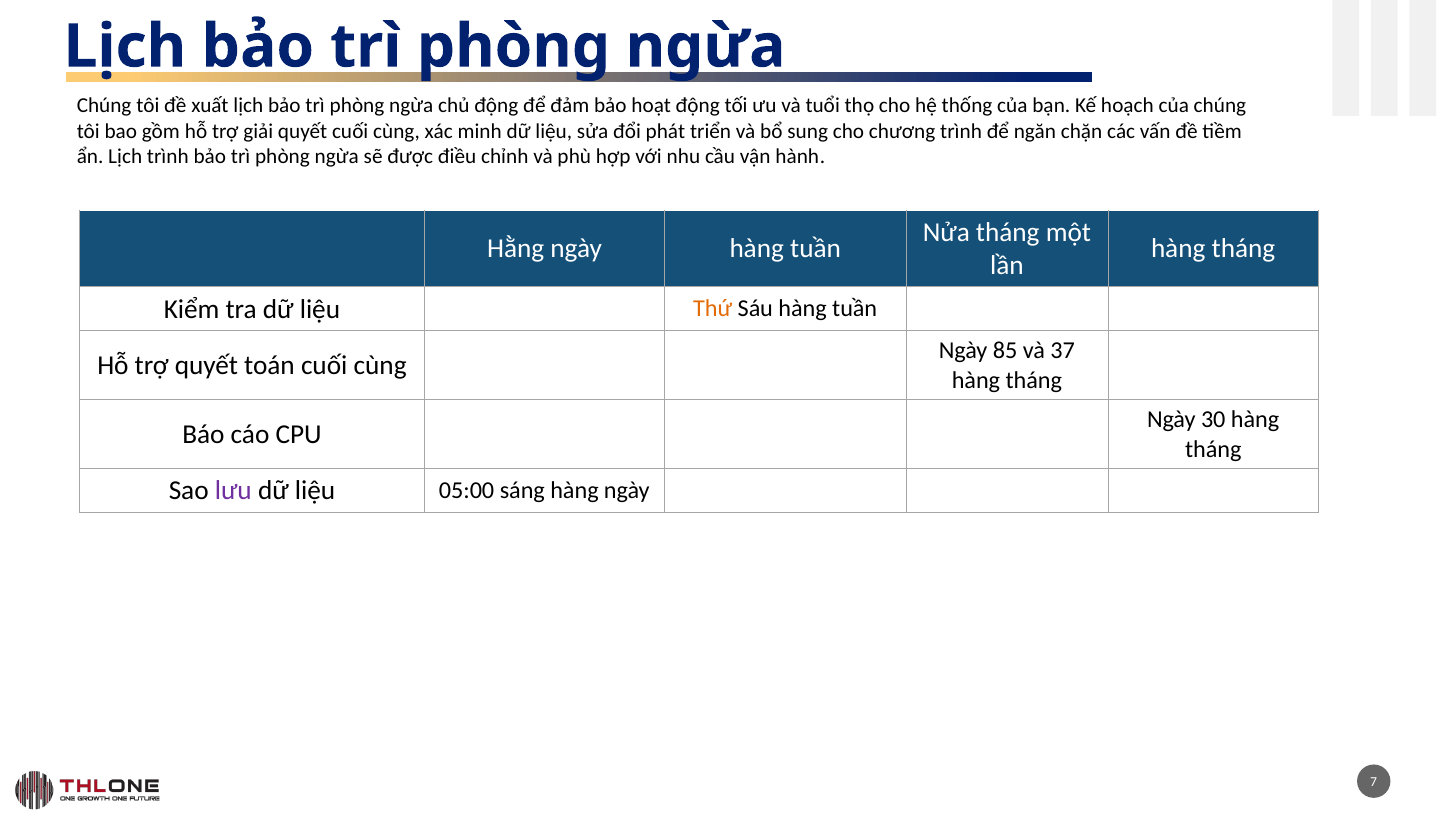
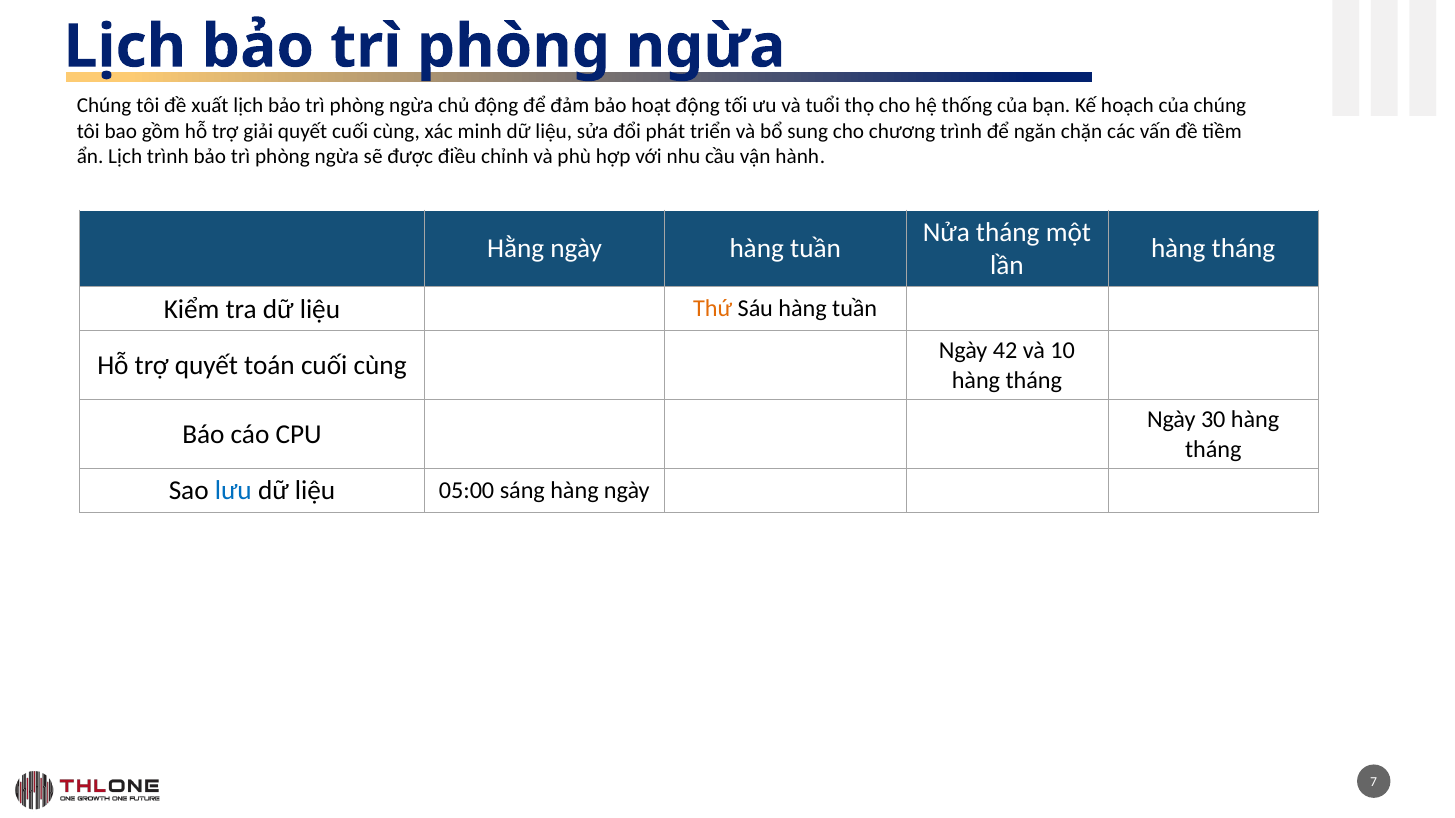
85: 85 -> 42 (1005, 351)
37: 37 -> 10 (1063, 351)
lưu colour: purple -> blue (233, 491)
